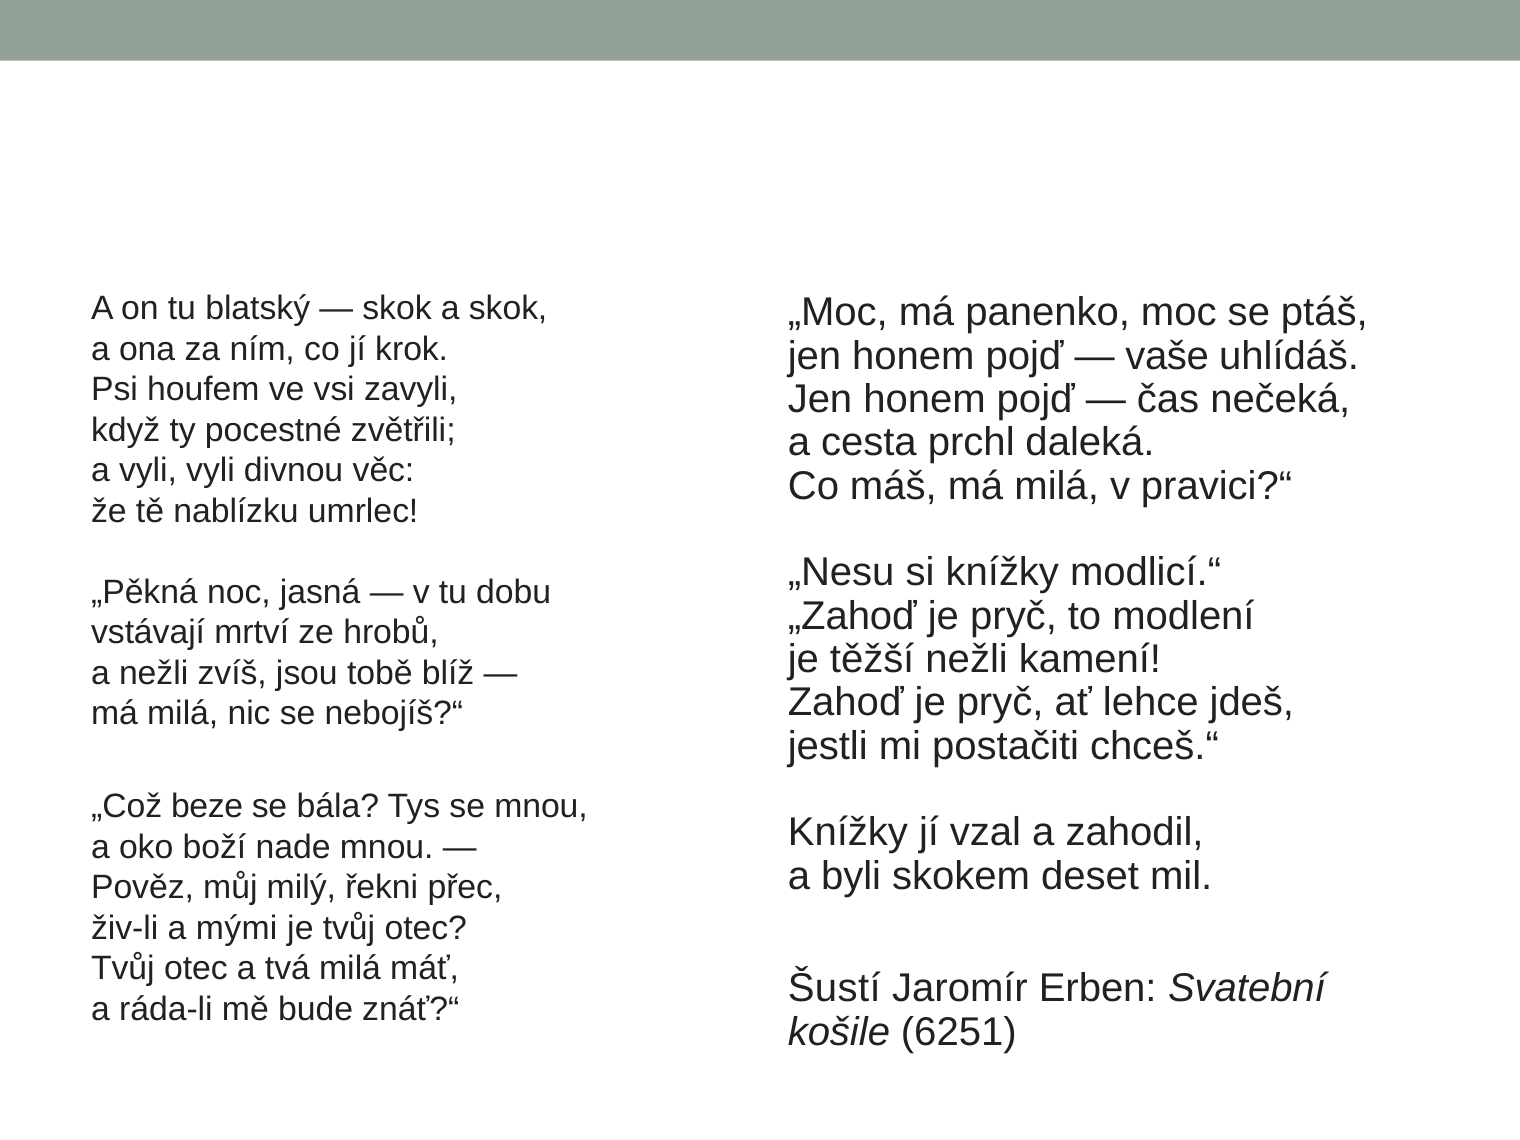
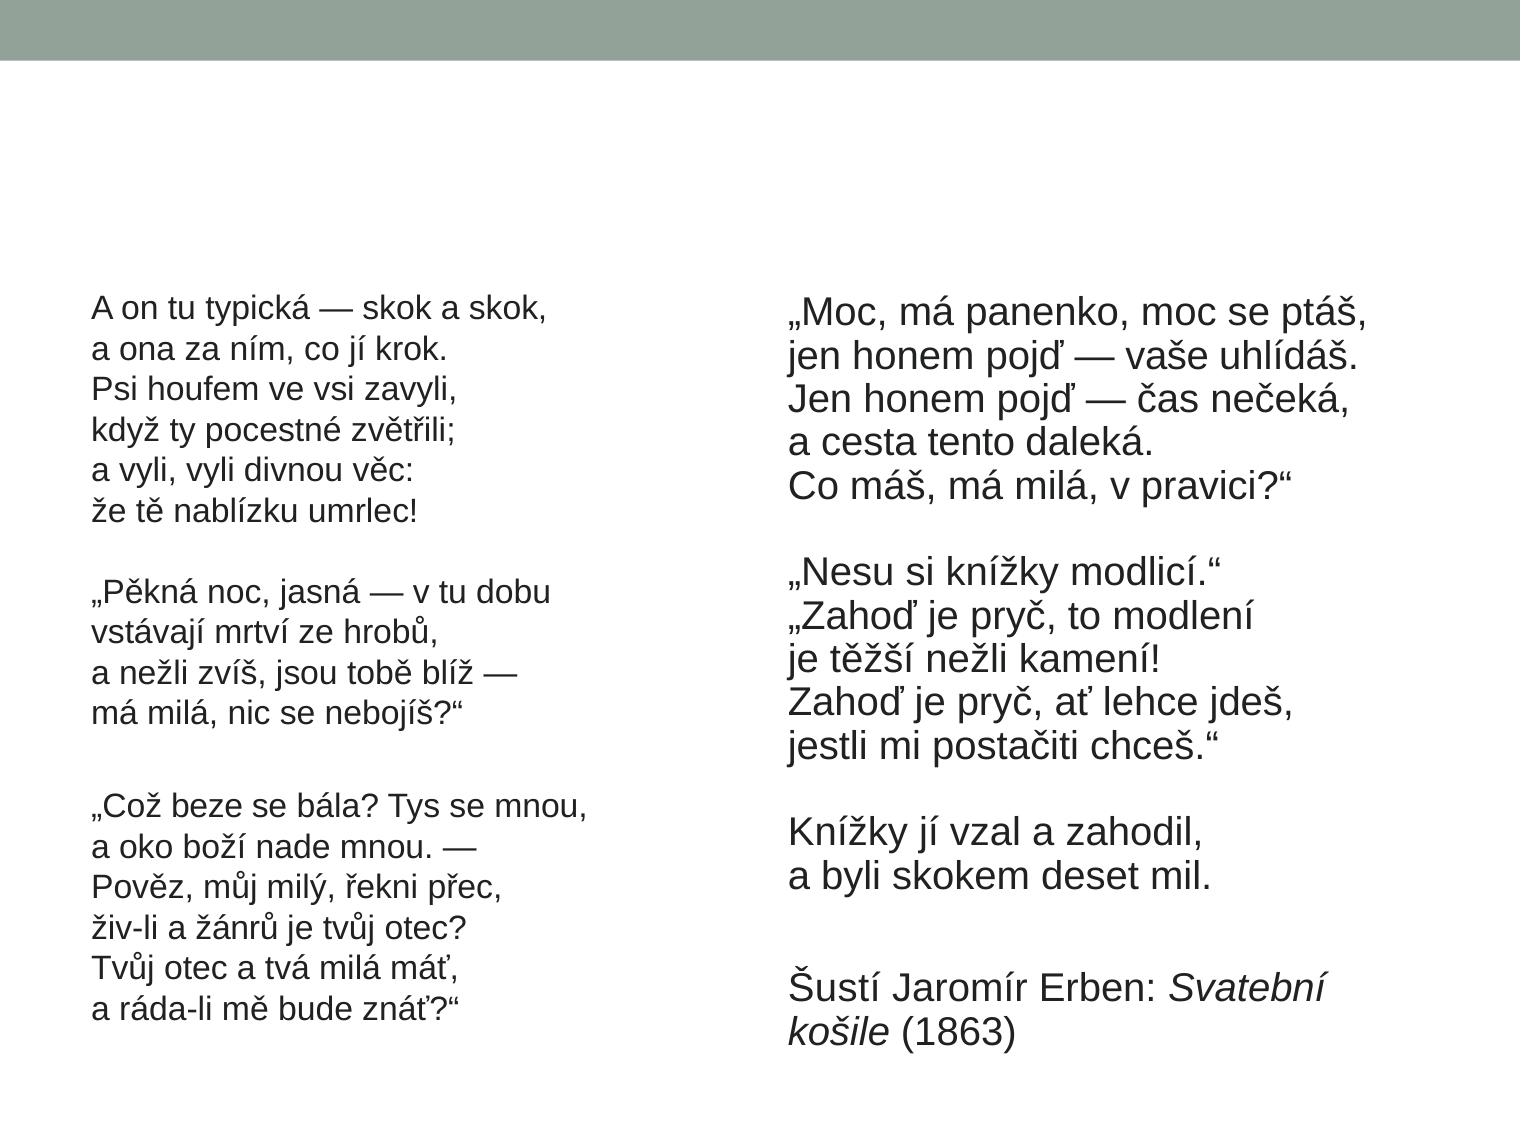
blatský: blatský -> typická (258, 308)
prchl: prchl -> tento (971, 443)
mými: mými -> žánrů (237, 928)
6251: 6251 -> 1863 (959, 1032)
